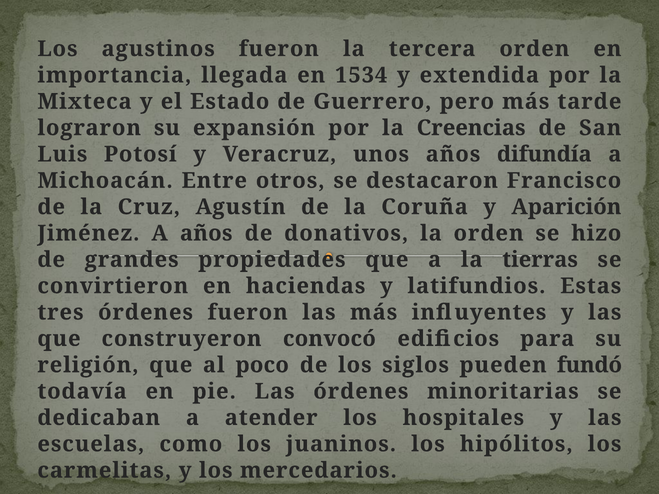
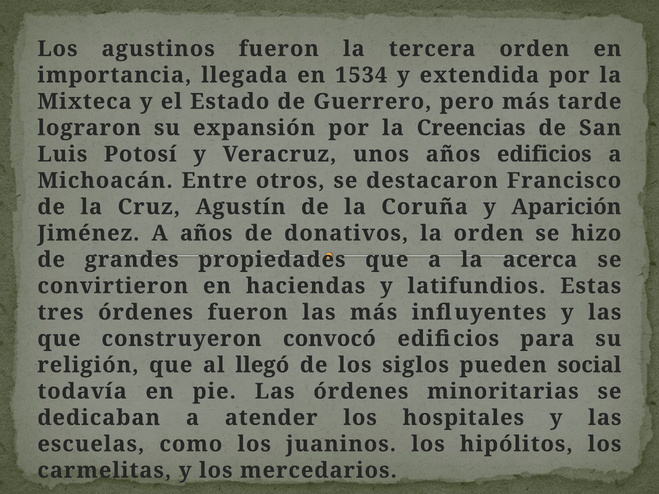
años difundía: difundía -> edificios (544, 154)
tierras: tierras -> acerca (540, 260)
poco: poco -> llegó (262, 365)
fundó: fundó -> social (589, 365)
